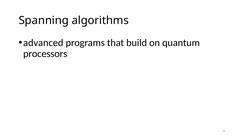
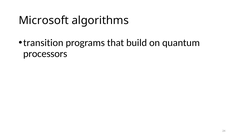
Spanning: Spanning -> Microsoft (44, 20)
advanced: advanced -> transition (43, 43)
